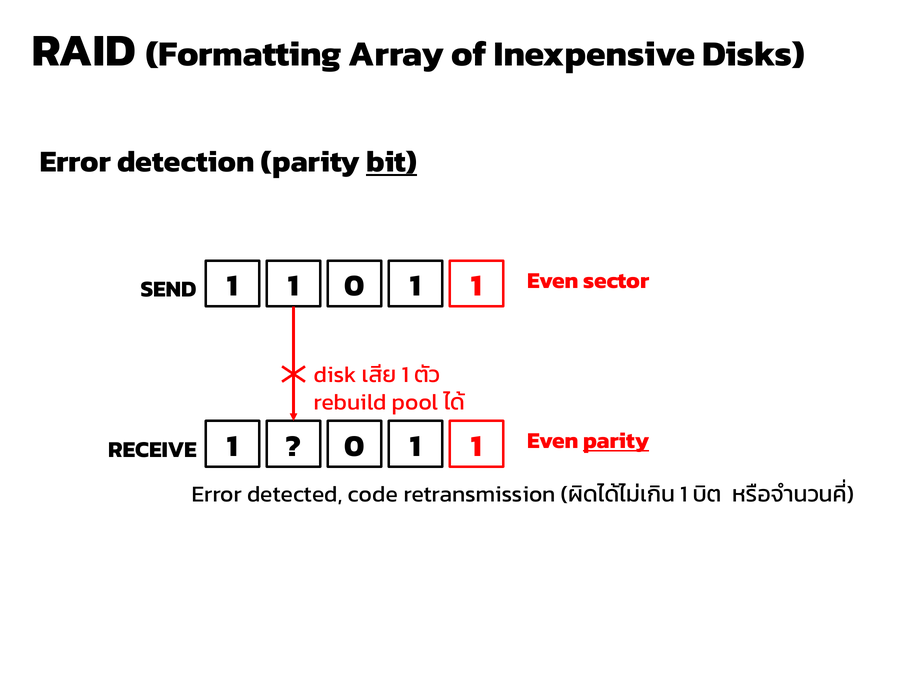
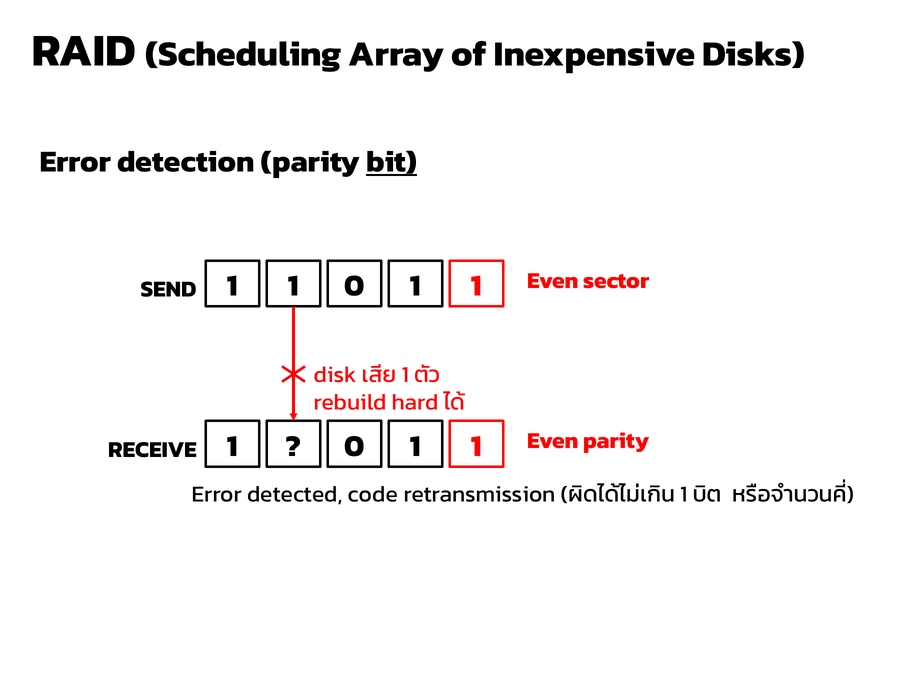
Formatting: Formatting -> Scheduling (244, 54)
pool: pool -> hard (415, 402)
parity underline: present -> none (616, 440)
